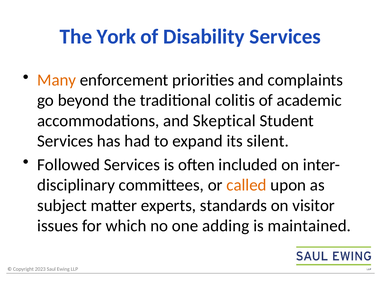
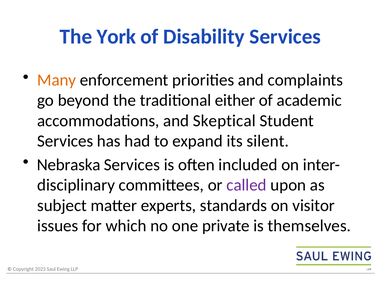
colitis: colitis -> either (235, 100)
Followed: Followed -> Nebraska (69, 165)
called colour: orange -> purple (247, 185)
adding: adding -> private (226, 226)
maintained: maintained -> themselves (309, 226)
